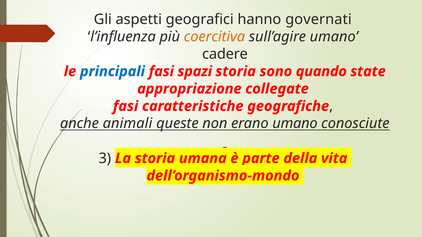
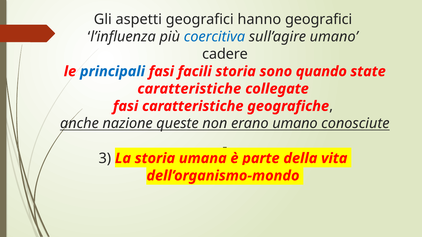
hanno governati: governati -> geografici (319, 19)
coercitiva colour: orange -> blue (214, 37)
spazi: spazi -> facili (195, 72)
appropriazione: appropriazione -> caratteristiche (189, 89)
animali: animali -> nazione (128, 124)
